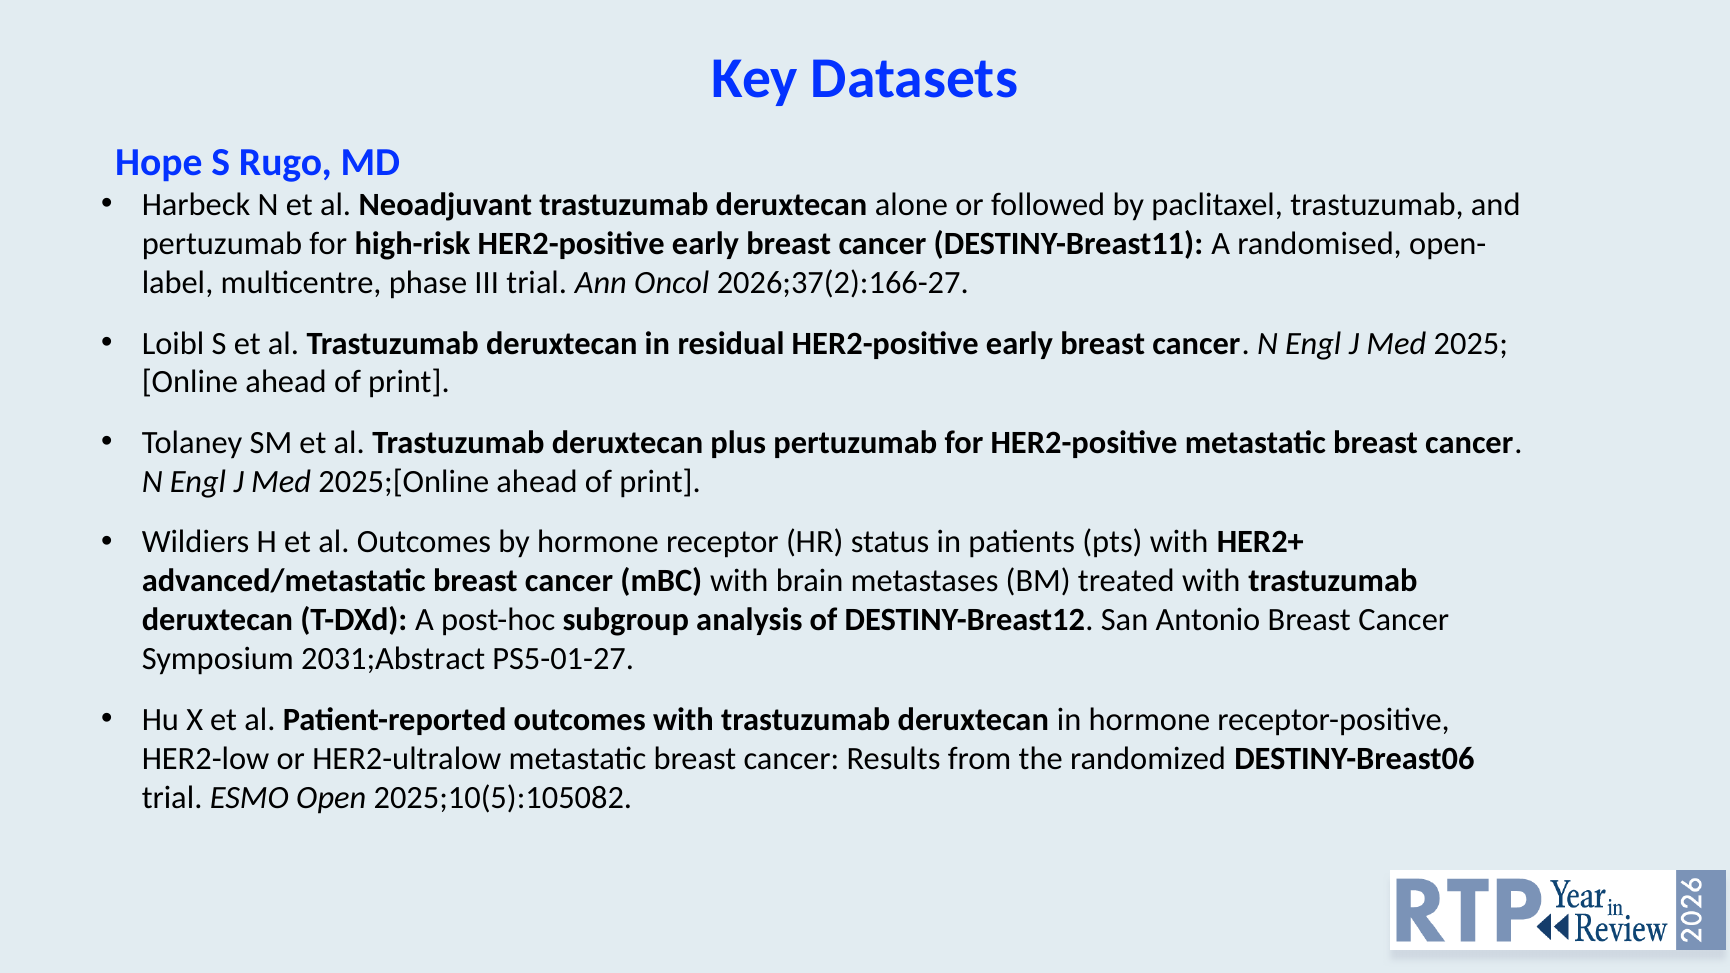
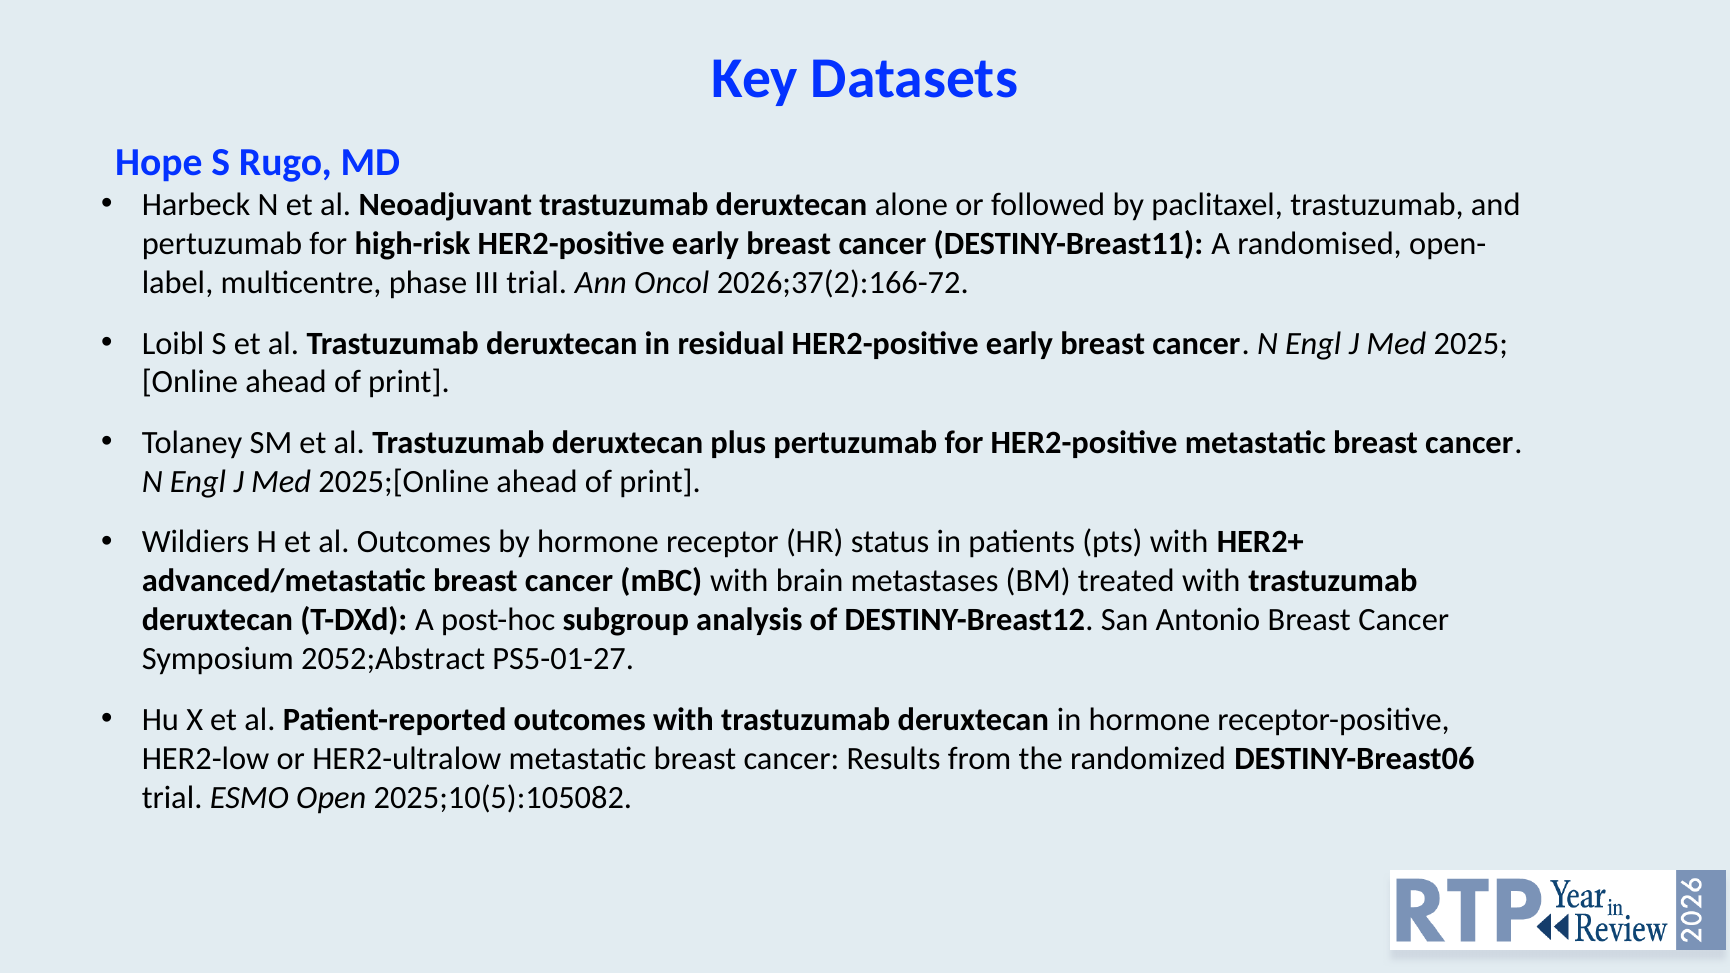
2026;37(2):166-27: 2026;37(2):166-27 -> 2026;37(2):166-72 (843, 283)
2031;Abstract: 2031;Abstract -> 2052;Abstract (393, 659)
